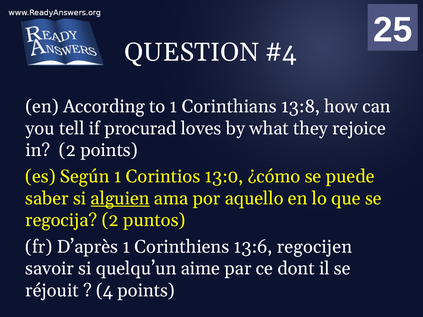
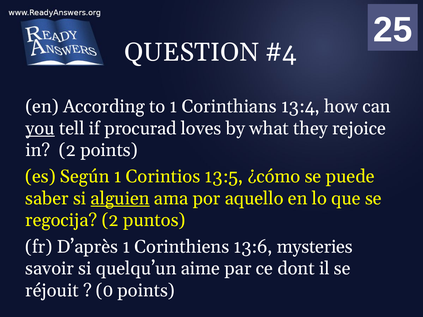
13:8: 13:8 -> 13:4 (301, 107)
you underline: none -> present (40, 128)
13:0: 13:0 -> 13:5 (224, 177)
regocijen: regocijen -> mysteries (315, 247)
4: 4 -> 0 (105, 291)
